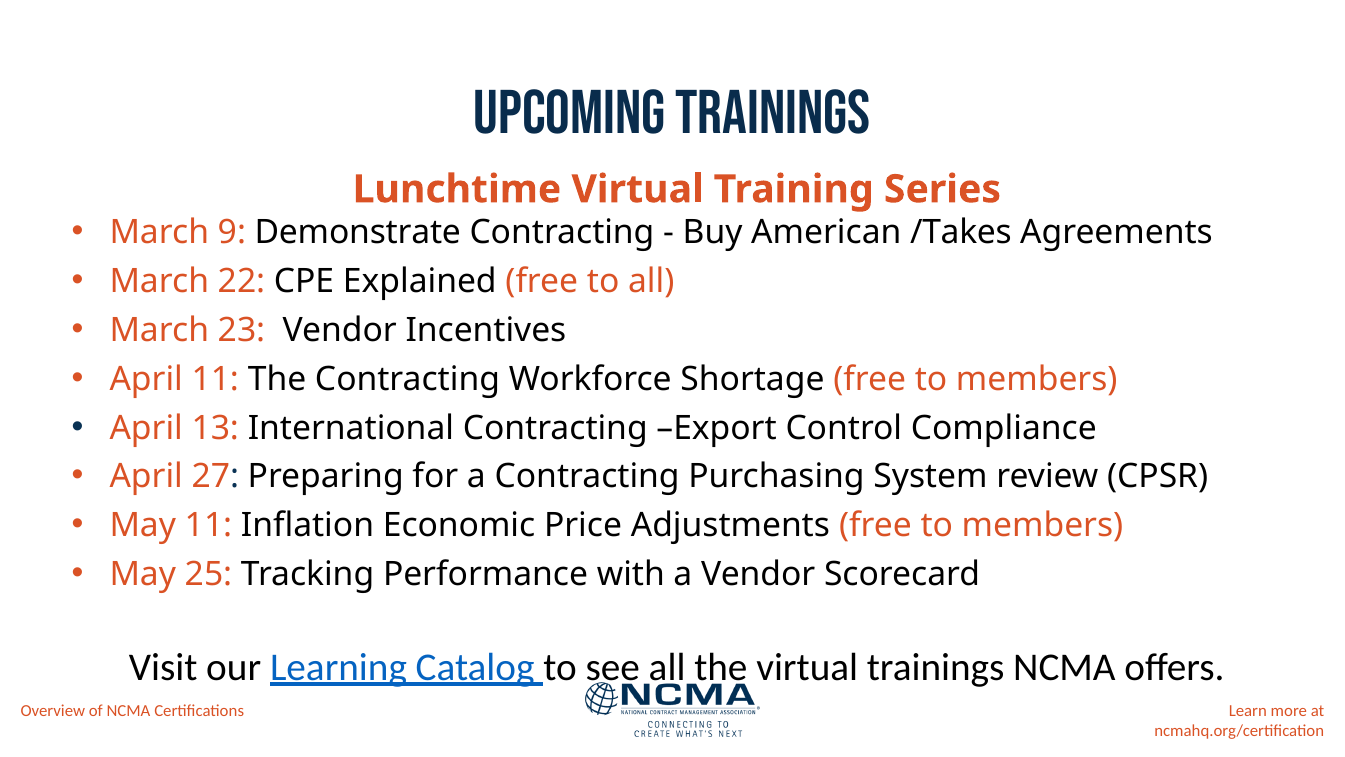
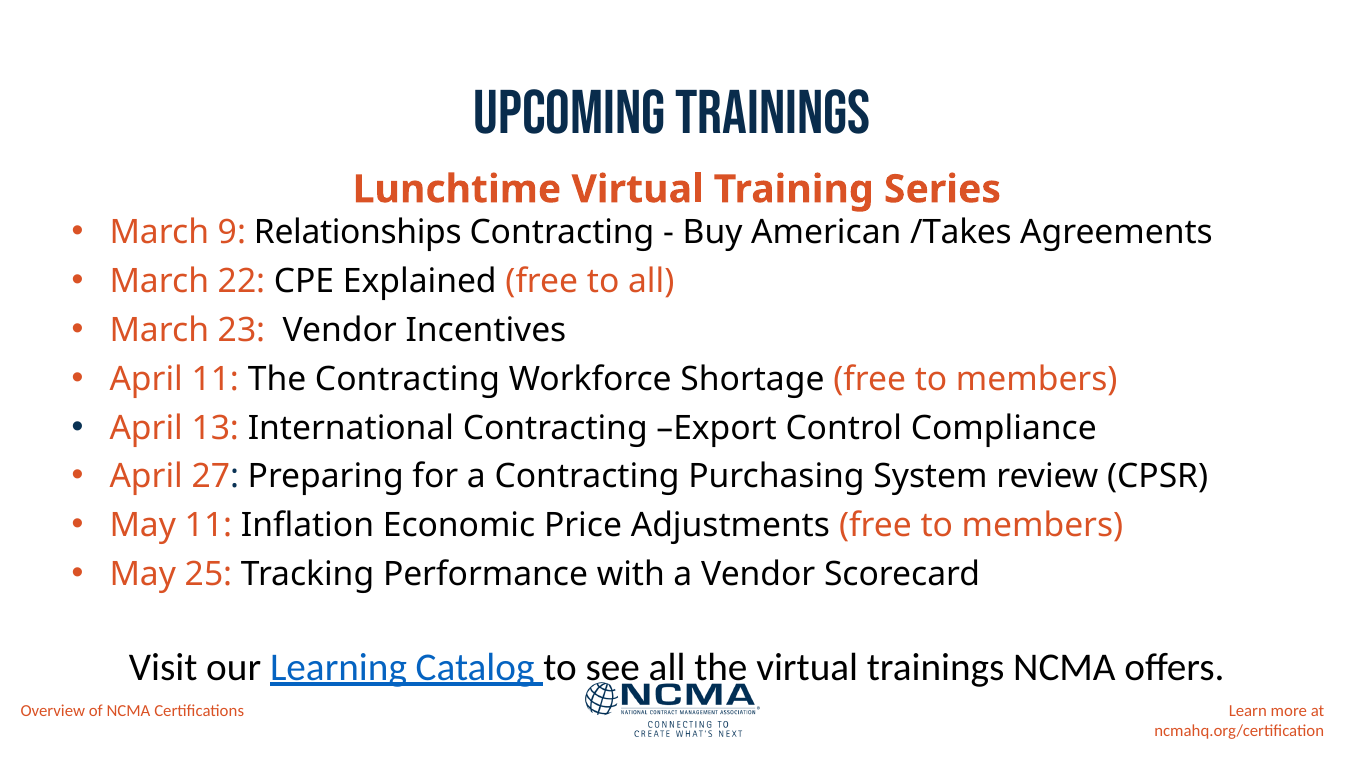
Demonstrate: Demonstrate -> Relationships (358, 233)
